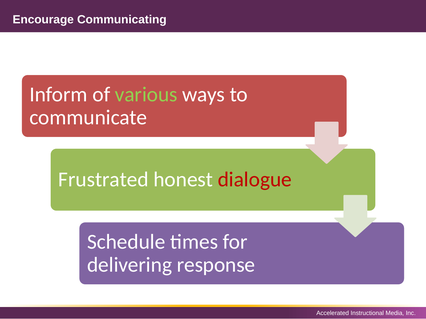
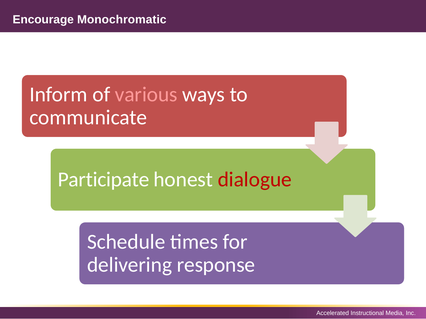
Communicating: Communicating -> Monochromatic (122, 19)
various colour: light green -> pink (146, 95)
Frustrated: Frustrated -> Participate (104, 180)
